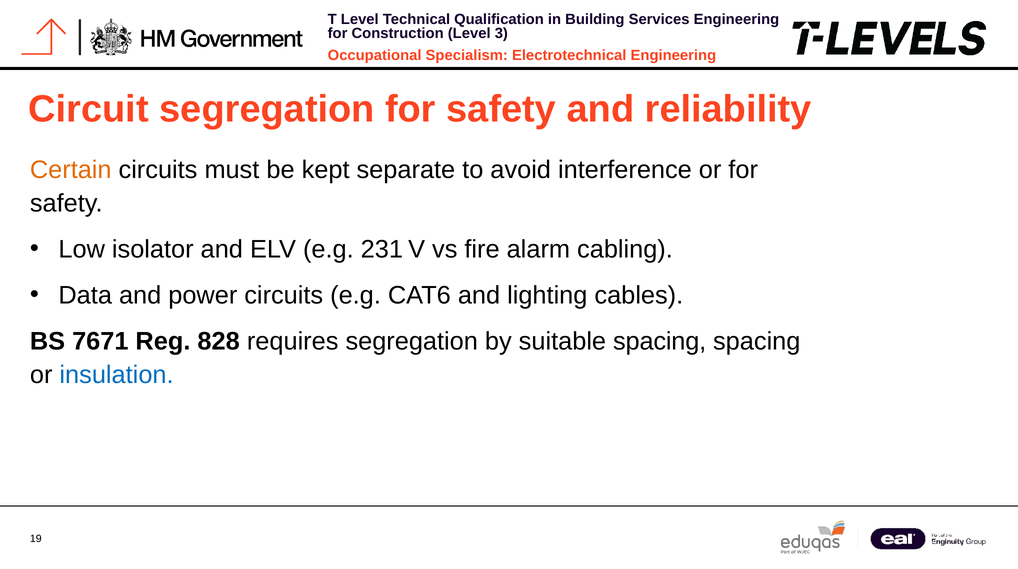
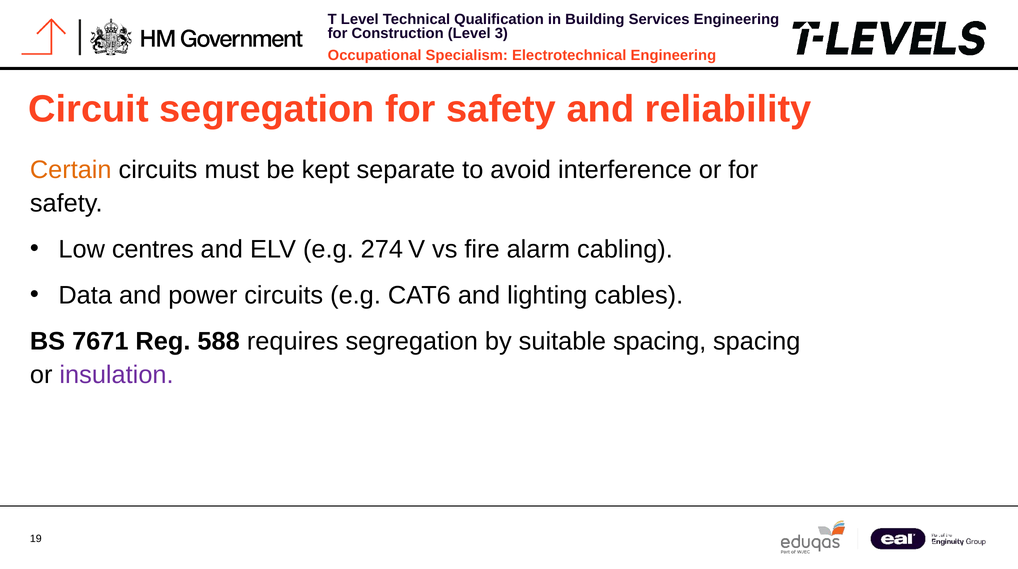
isolator: isolator -> centres (153, 249)
231: 231 -> 274 (382, 249)
828: 828 -> 588 (219, 342)
insulation colour: blue -> purple (117, 375)
